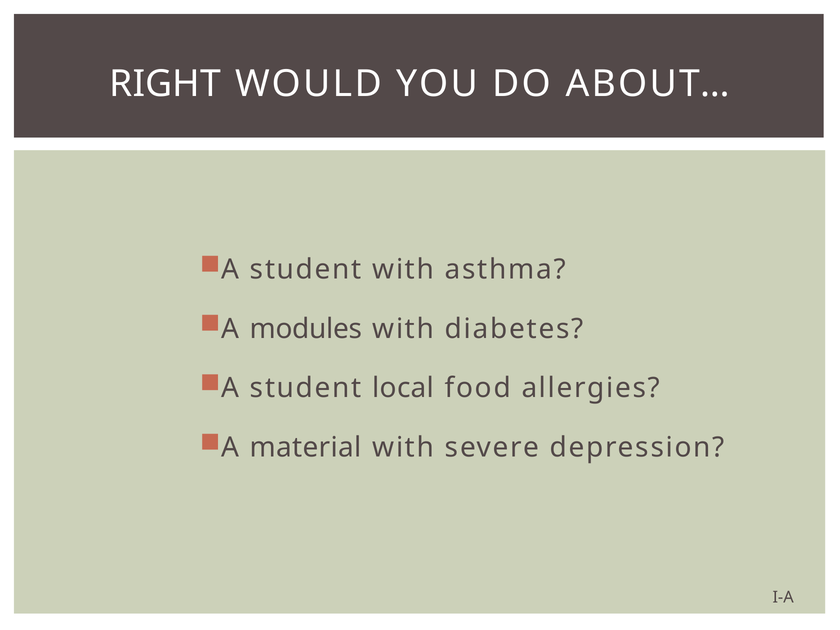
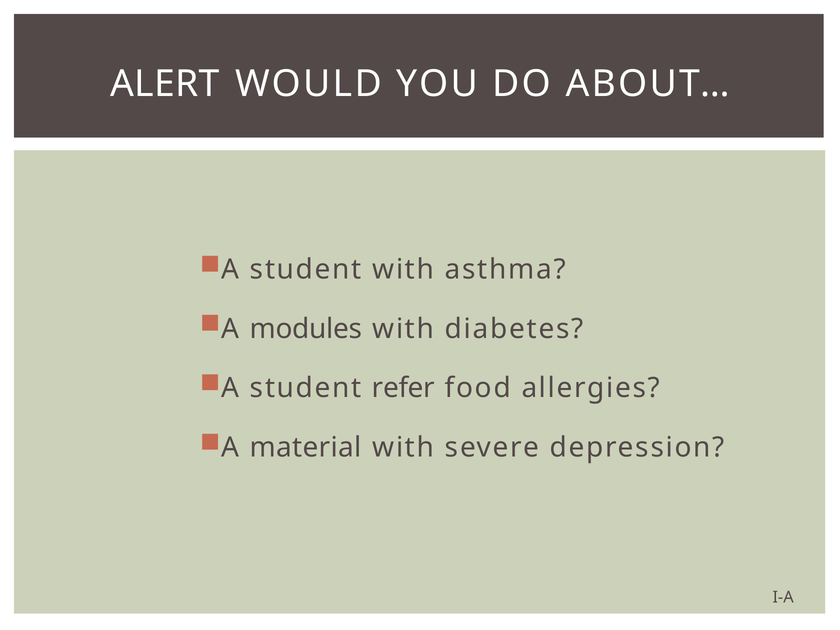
RIGHT: RIGHT -> ALERT (165, 84)
local: local -> refer (403, 388)
